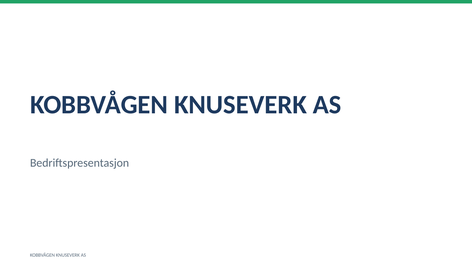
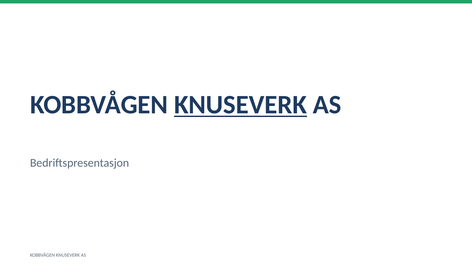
KNUSEVERK underline: none -> present (240, 105)
